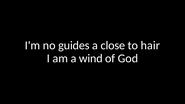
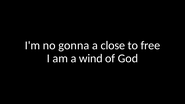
guides: guides -> gonna (74, 45)
hair: hair -> free (150, 45)
